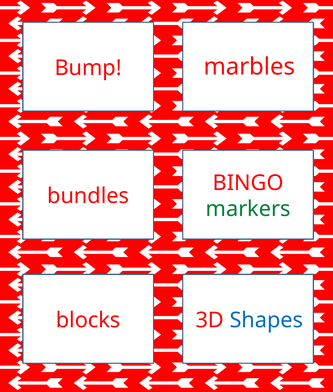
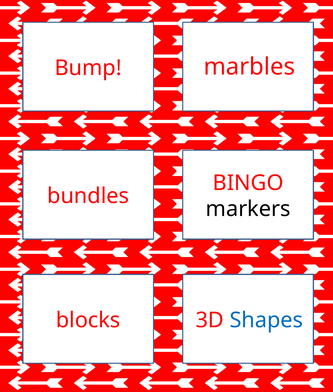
markers colour: green -> black (248, 209)
